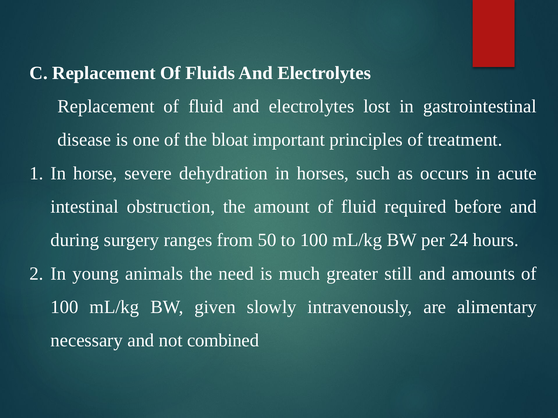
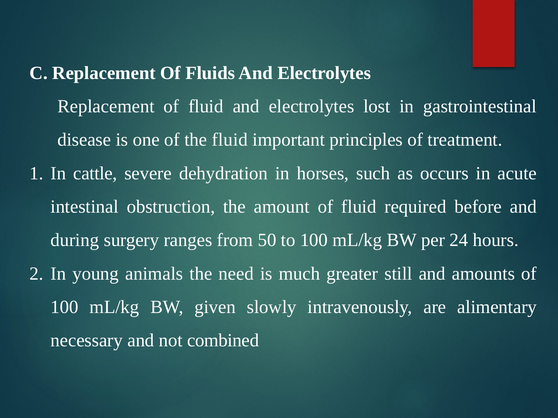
the bloat: bloat -> fluid (230, 140)
horse: horse -> cattle (95, 173)
